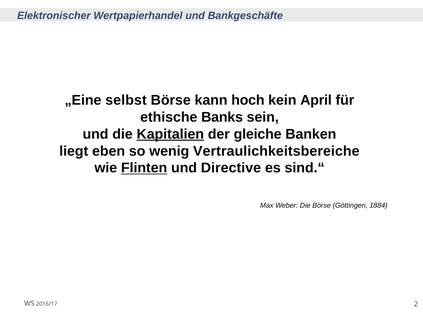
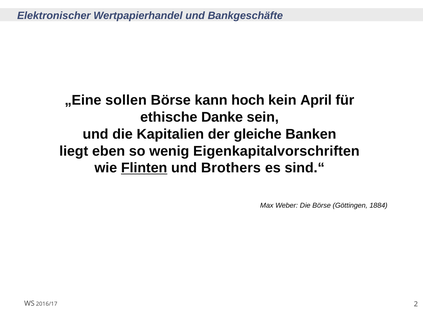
selbst: selbst -> sollen (126, 100)
Banks: Banks -> Danke (222, 117)
Kapitalien underline: present -> none (170, 134)
Vertraulichkeitsbereiche: Vertraulichkeitsbereiche -> Eigenkapitalvorschriften (276, 151)
Directive: Directive -> Brothers (231, 168)
